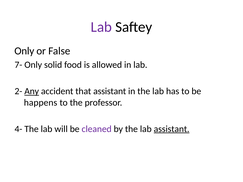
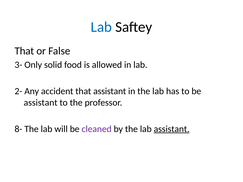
Lab colour: purple -> blue (101, 27)
Only: Only -> That (24, 51)
7-: 7- -> 3- (18, 65)
Any underline: present -> none (32, 91)
happens: happens -> assistant (41, 103)
4-: 4- -> 8- (18, 129)
